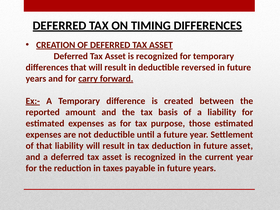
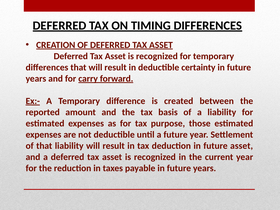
reversed: reversed -> certainty (198, 67)
